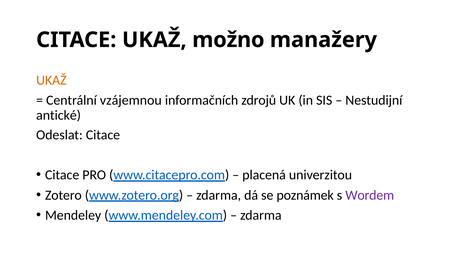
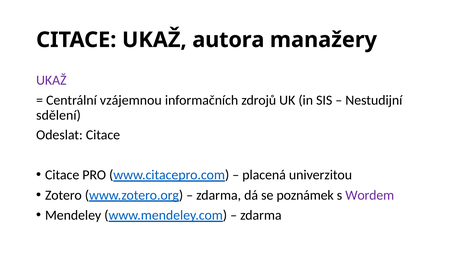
možno: možno -> autora (228, 40)
UKAŽ colour: orange -> purple (51, 80)
antické: antické -> sdělení (58, 115)
